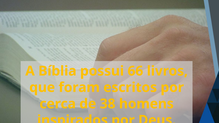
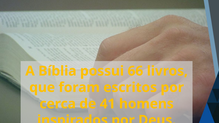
38: 38 -> 41 (108, 104)
